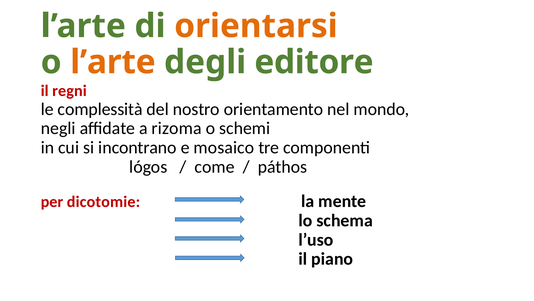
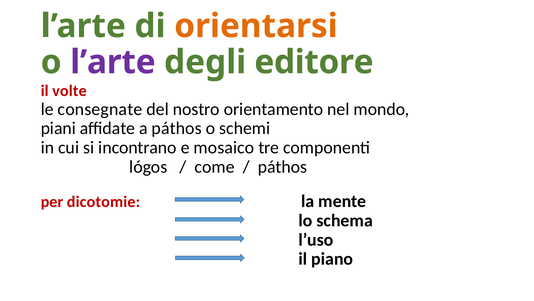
l’arte colour: orange -> purple (113, 62)
regni: regni -> volte (69, 91)
complessità: complessità -> consegnate (100, 109)
negli: negli -> piani (58, 128)
a rizoma: rizoma -> páthos (177, 128)
